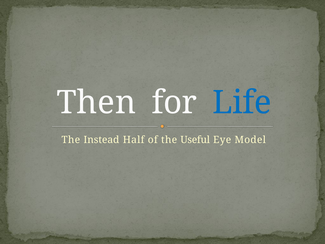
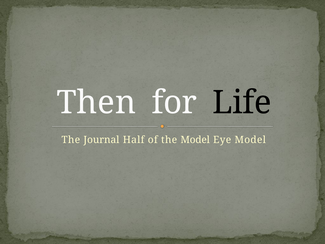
Life colour: blue -> black (242, 103)
Instead: Instead -> Journal (101, 140)
the Useful: Useful -> Model (195, 140)
